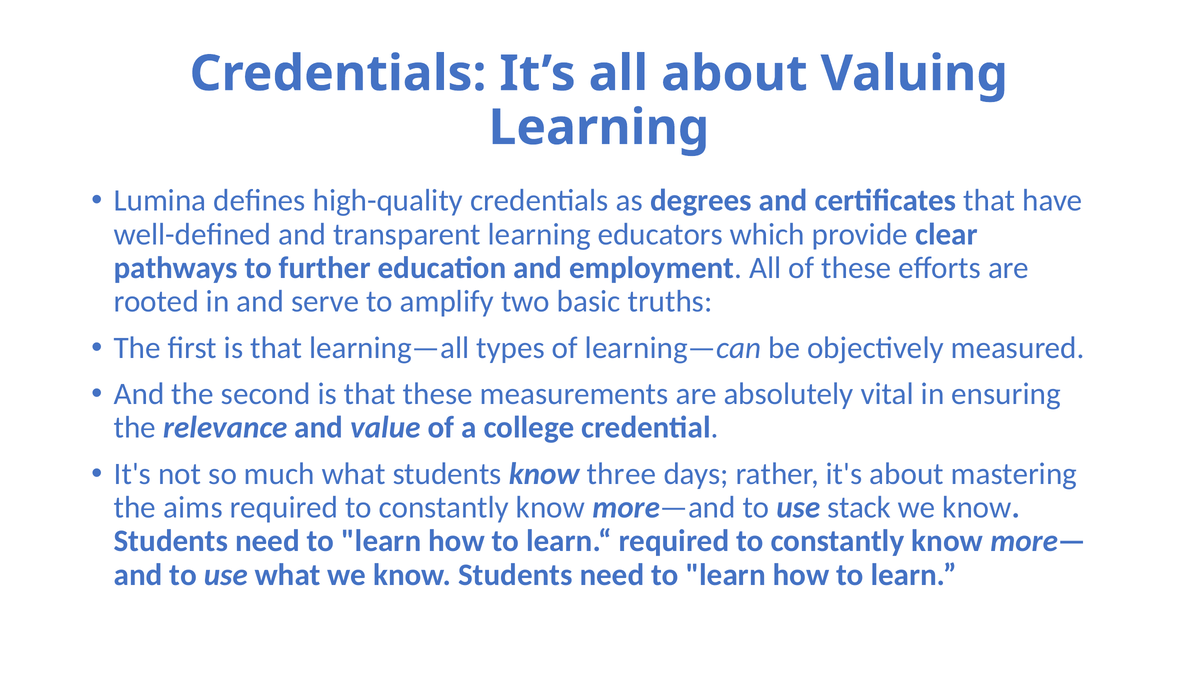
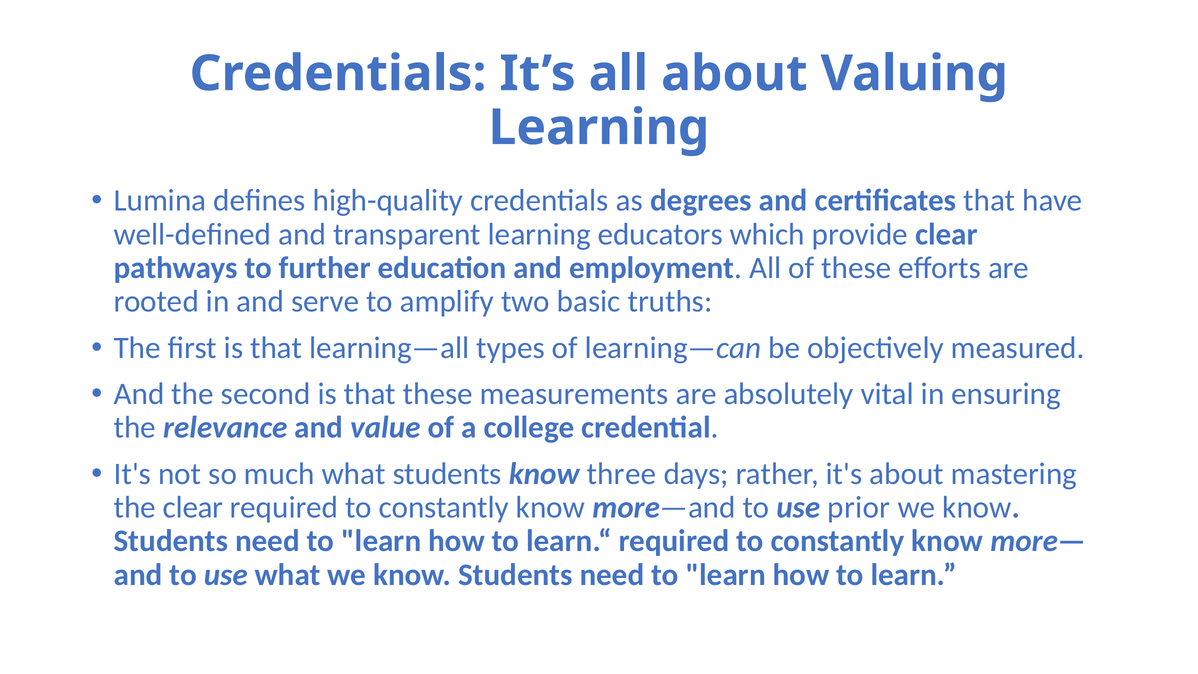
the aims: aims -> clear (193, 507)
stack: stack -> prior (859, 507)
